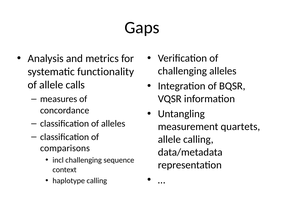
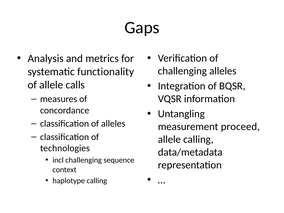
quartets: quartets -> proceed (240, 127)
comparisons: comparisons -> technologies (65, 148)
